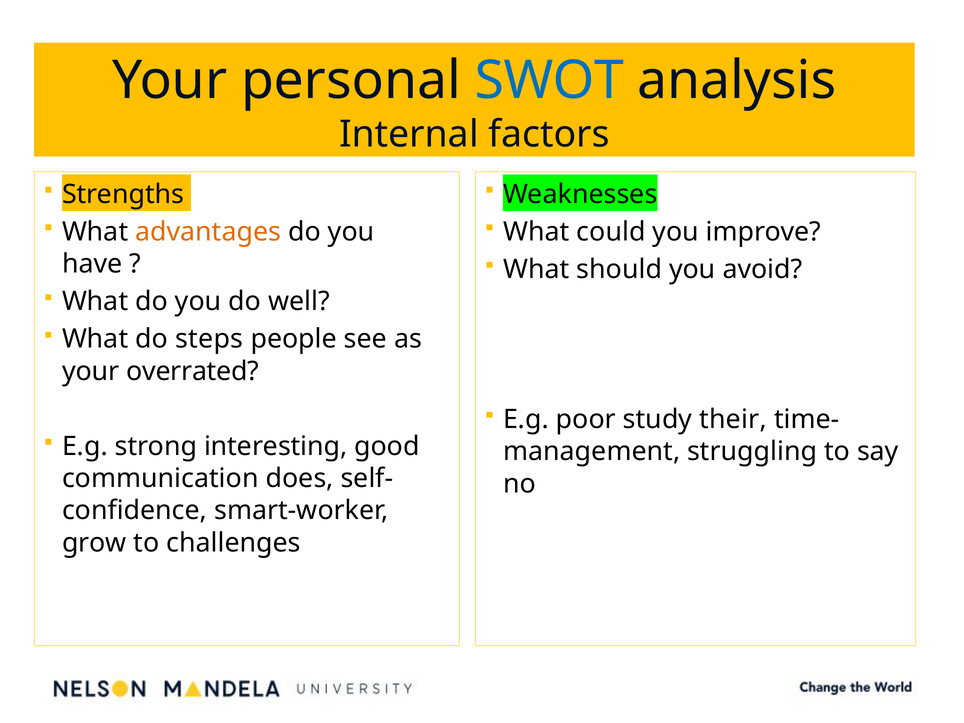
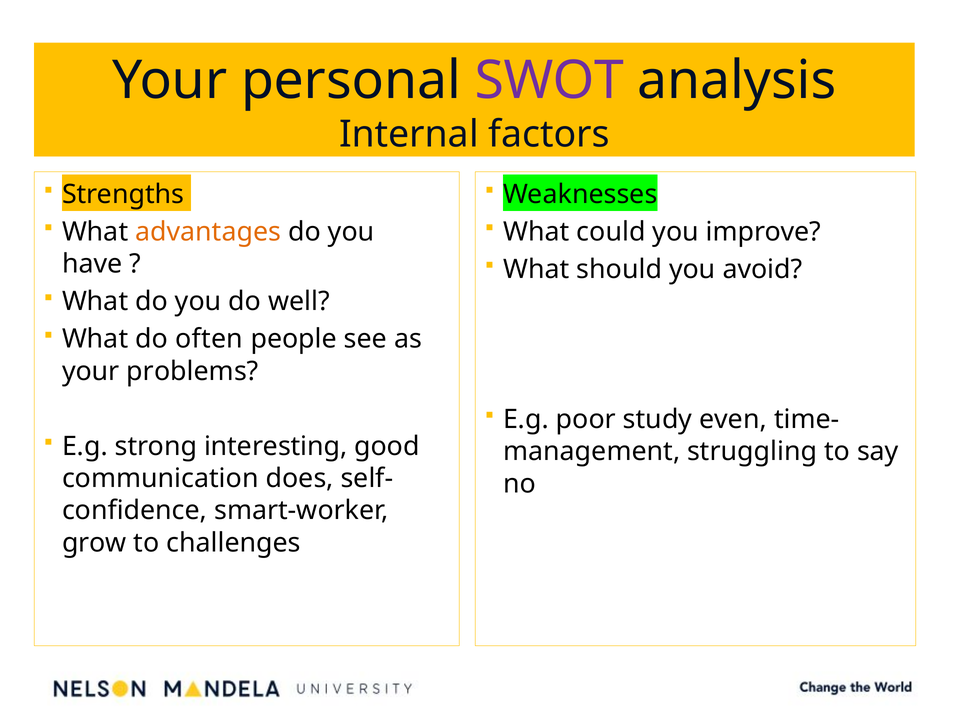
SWOT colour: blue -> purple (549, 81)
steps: steps -> often (209, 339)
overrated: overrated -> problems (192, 371)
their: their -> even (733, 419)
